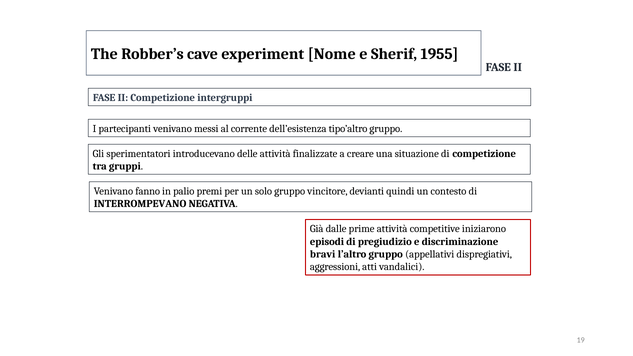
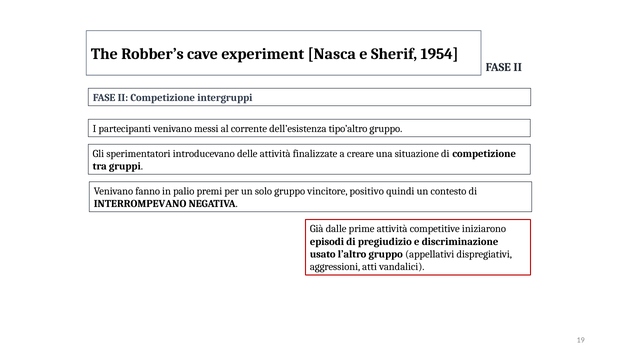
Nome: Nome -> Nasca (332, 54)
1955: 1955 -> 1954 (440, 54)
devianti: devianti -> positivo (367, 191)
bravi: bravi -> usato (323, 254)
